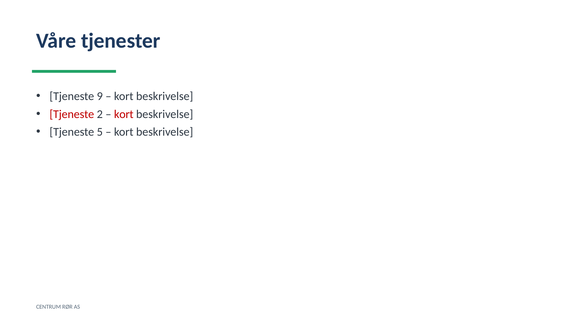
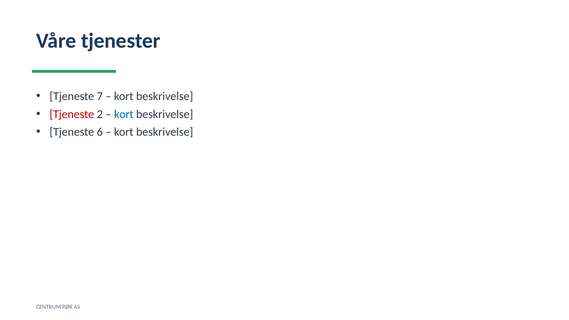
9: 9 -> 7 (100, 96)
kort colour: red -> blue (124, 114)
5: 5 -> 6 (100, 132)
